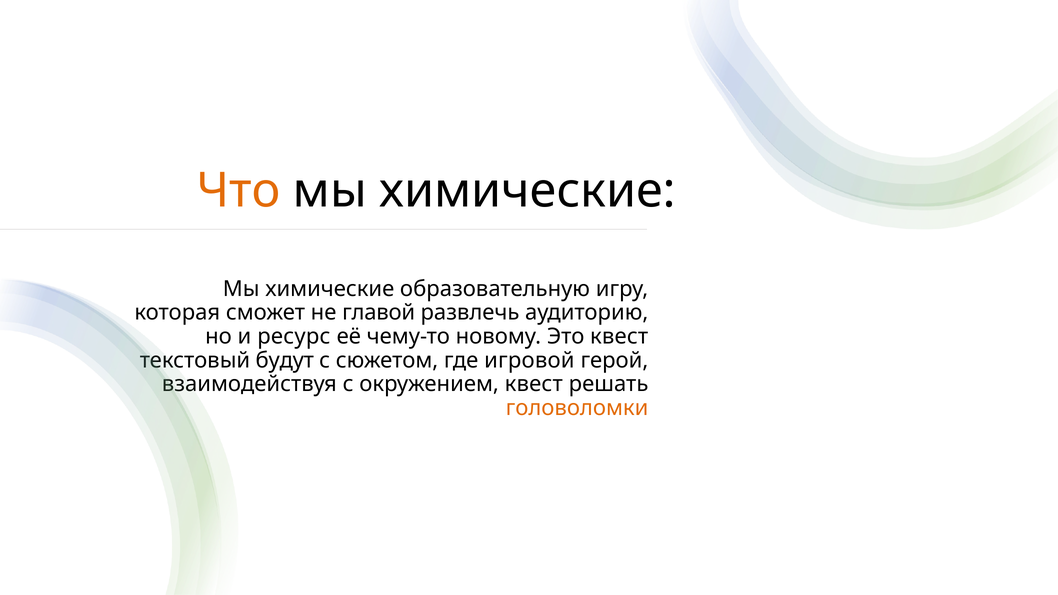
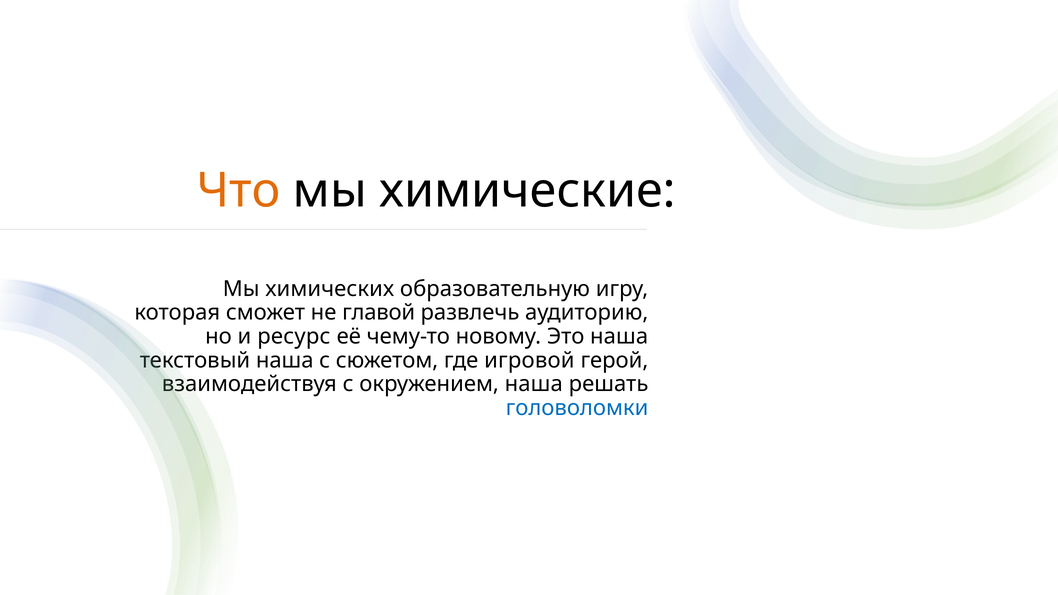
химические: химические -> химических (330, 289)
Это квест: квест -> наша (619, 336)
будут: будут -> наша (285, 360)
окружением квест: квест -> наша (534, 384)
головоломки colour: orange -> blue (577, 408)
